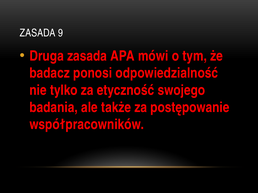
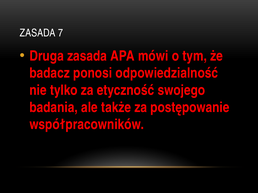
9: 9 -> 7 (61, 33)
